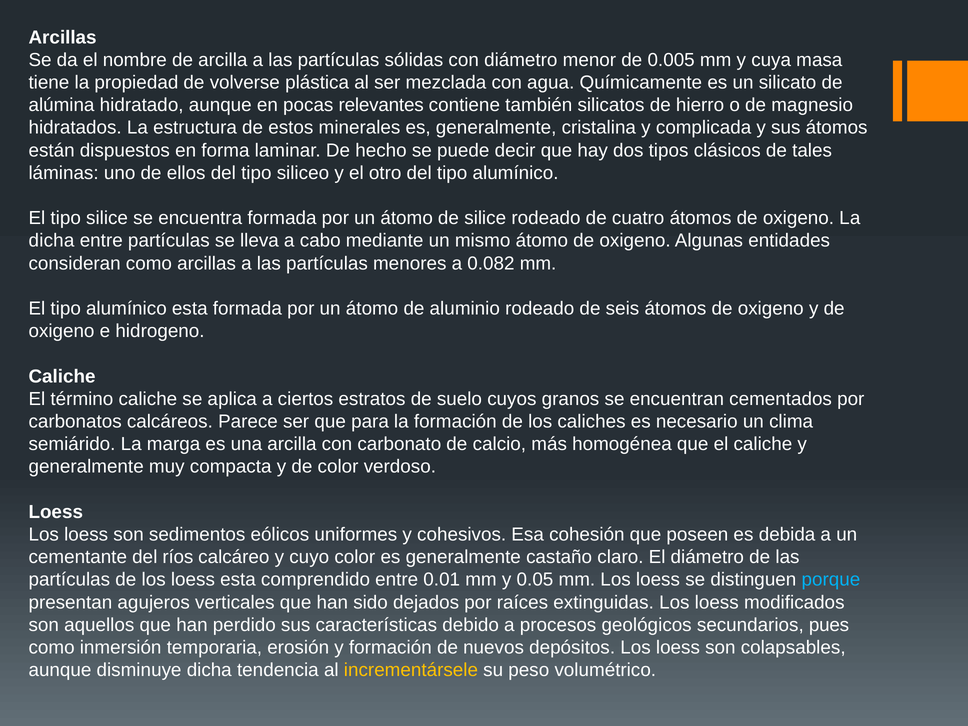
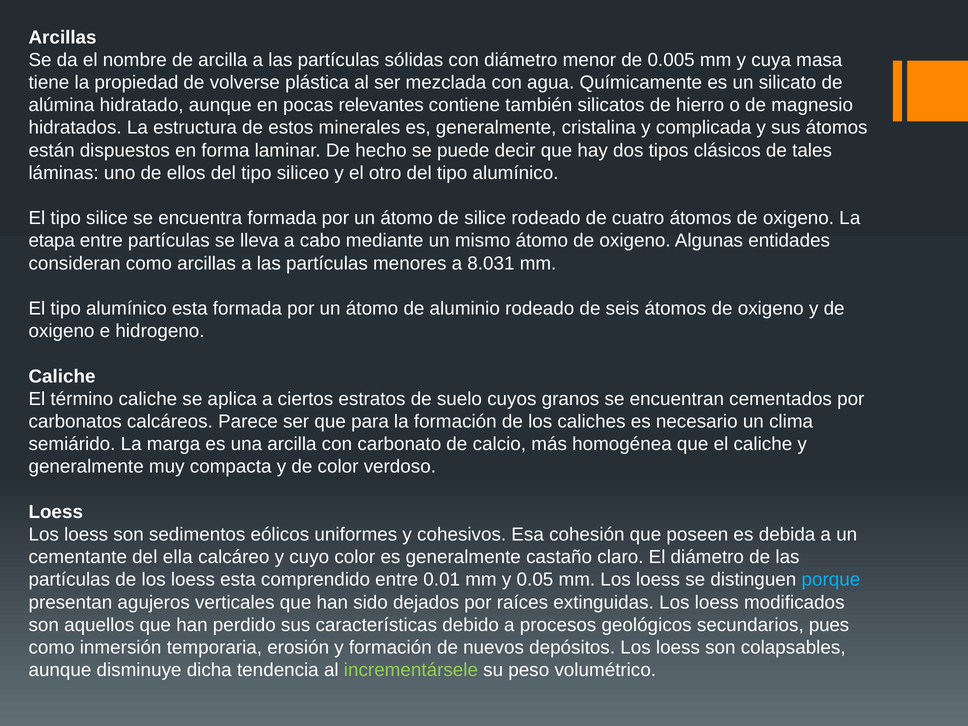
dicha: dicha -> etapa (52, 241)
0.082: 0.082 -> 8.031 (491, 263)
ríos: ríos -> ella (178, 557)
incrementársele colour: yellow -> light green (411, 670)
